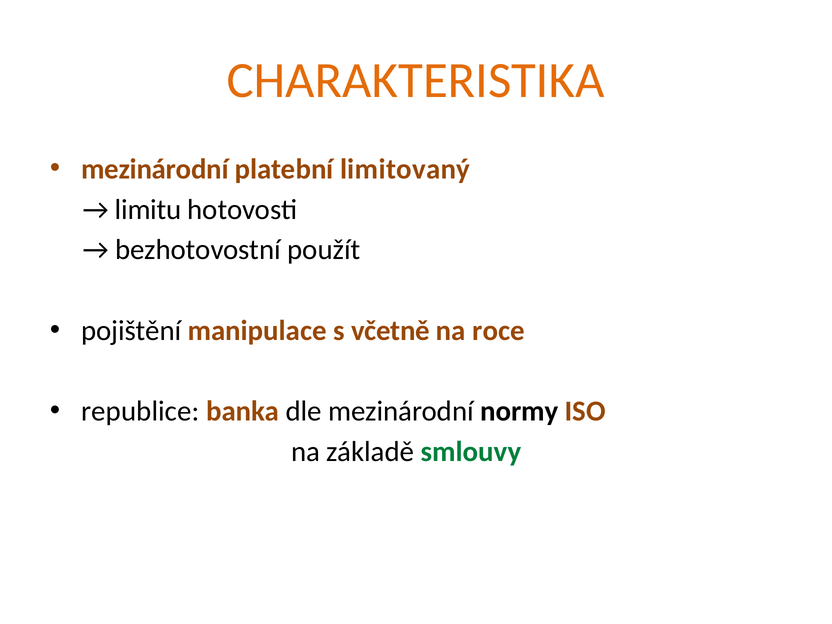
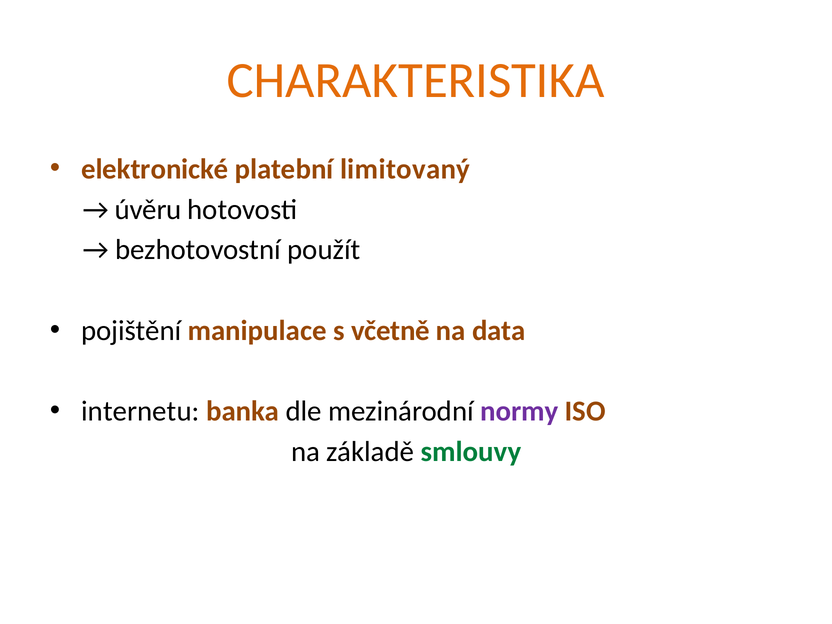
mezinárodní: mezinárodní -> elektronické (155, 169)
limitu: limitu -> úvěru (148, 209)
roce: roce -> data (499, 331)
republice: republice -> internetu (140, 411)
normy colour: black -> purple (519, 411)
